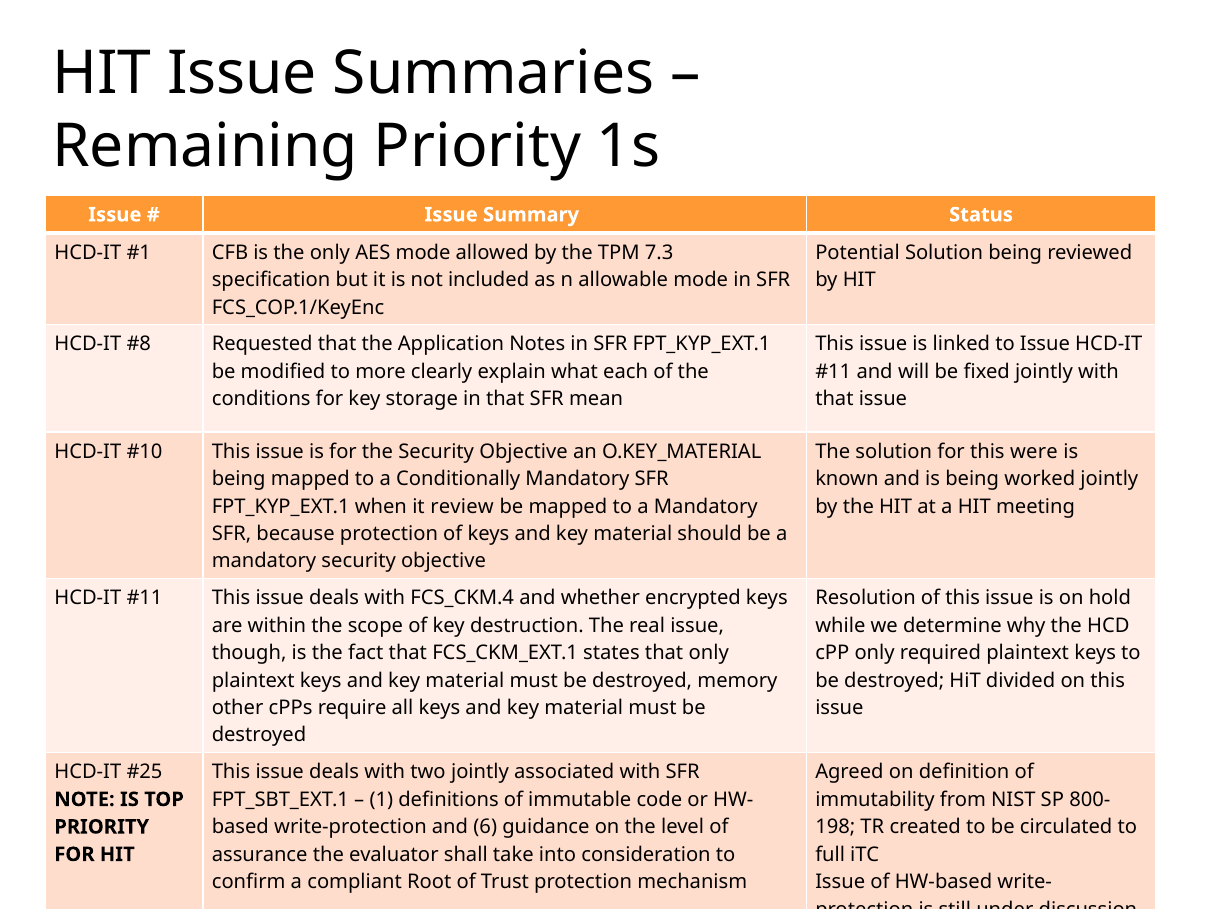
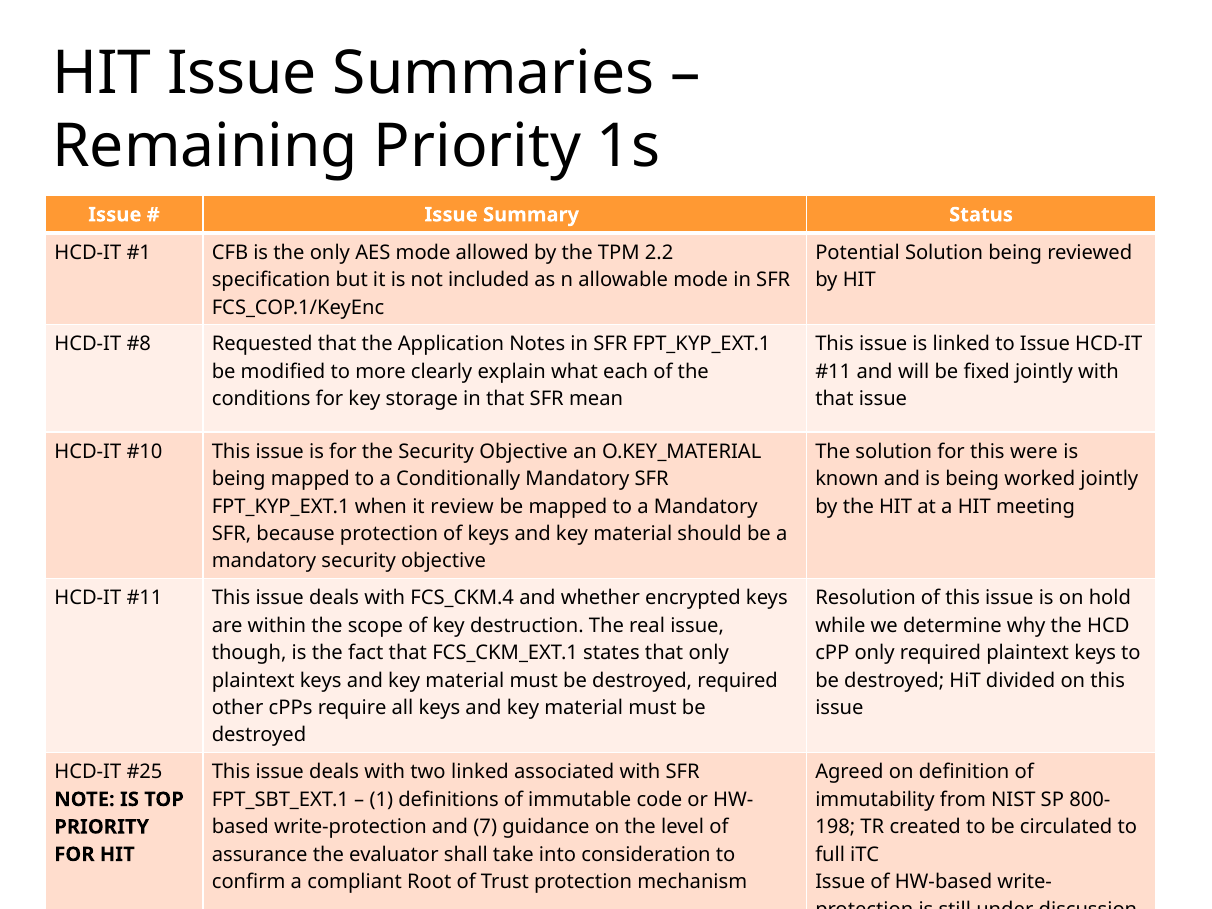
7.3: 7.3 -> 2.2 (659, 252)
destroyed memory: memory -> required (738, 680)
two jointly: jointly -> linked (480, 772)
6: 6 -> 7 (485, 827)
